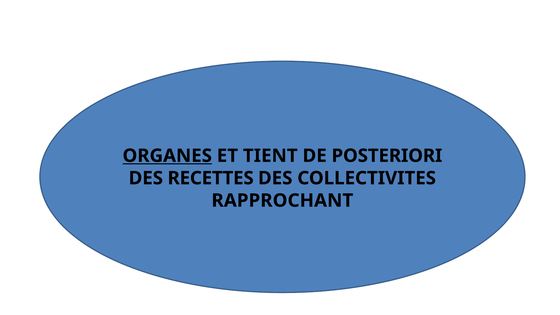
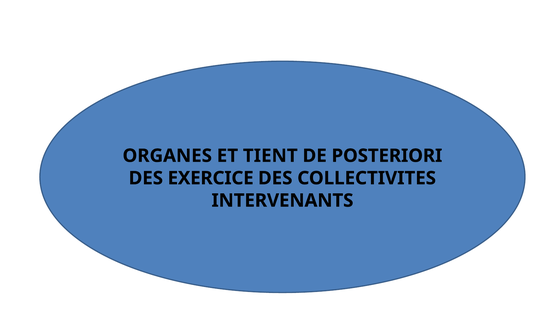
ORGANES underline: present -> none (167, 156)
RECETTES: RECETTES -> EXERCICE (211, 178)
RAPPROCHANT: RAPPROCHANT -> INTERVENANTS (282, 201)
